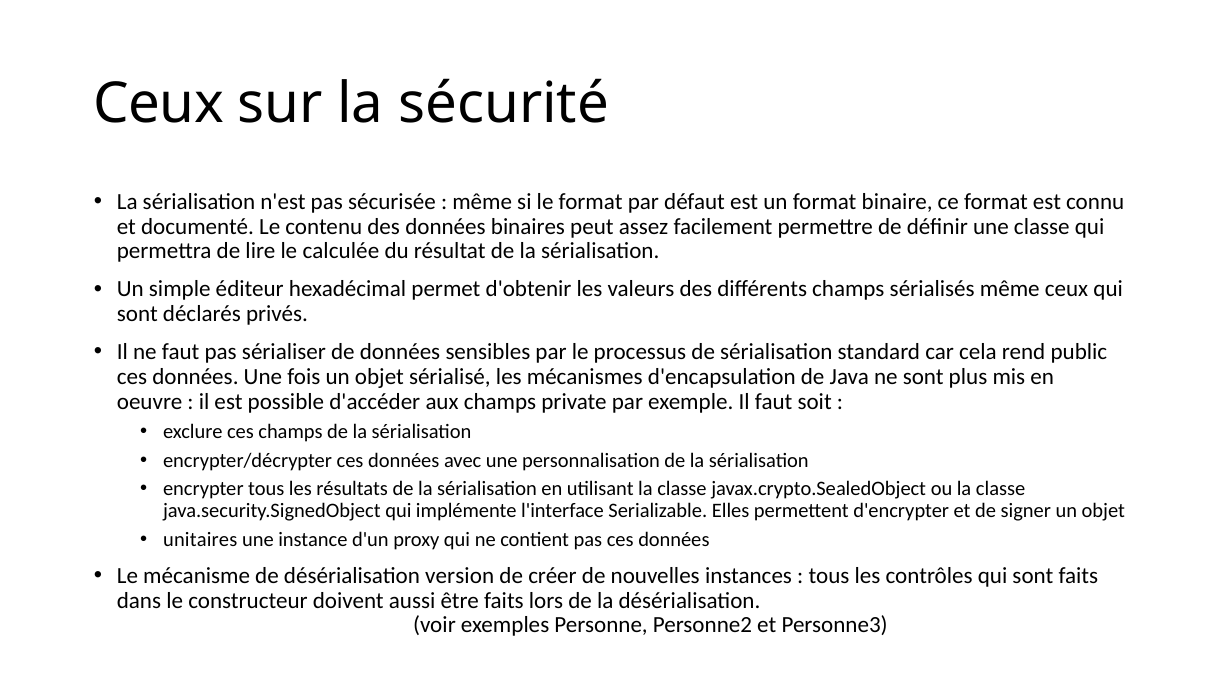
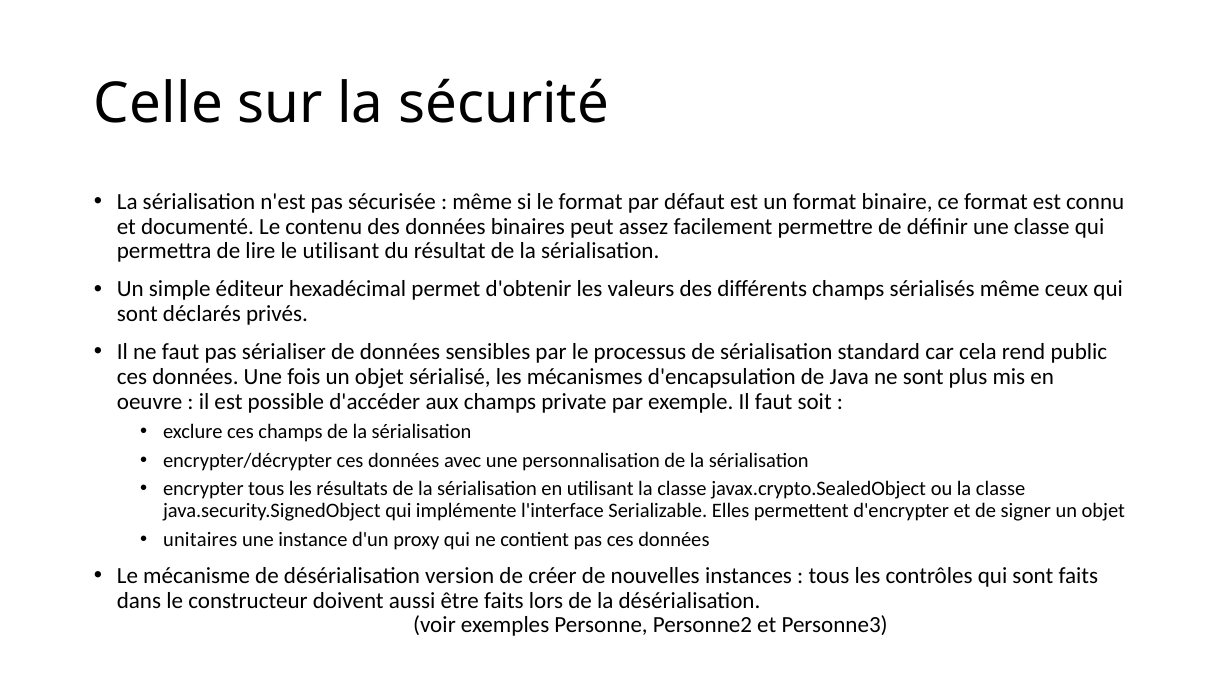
Ceux: Ceux -> Celle (158, 103)
le calculée: calculée -> utilisant (341, 251)
